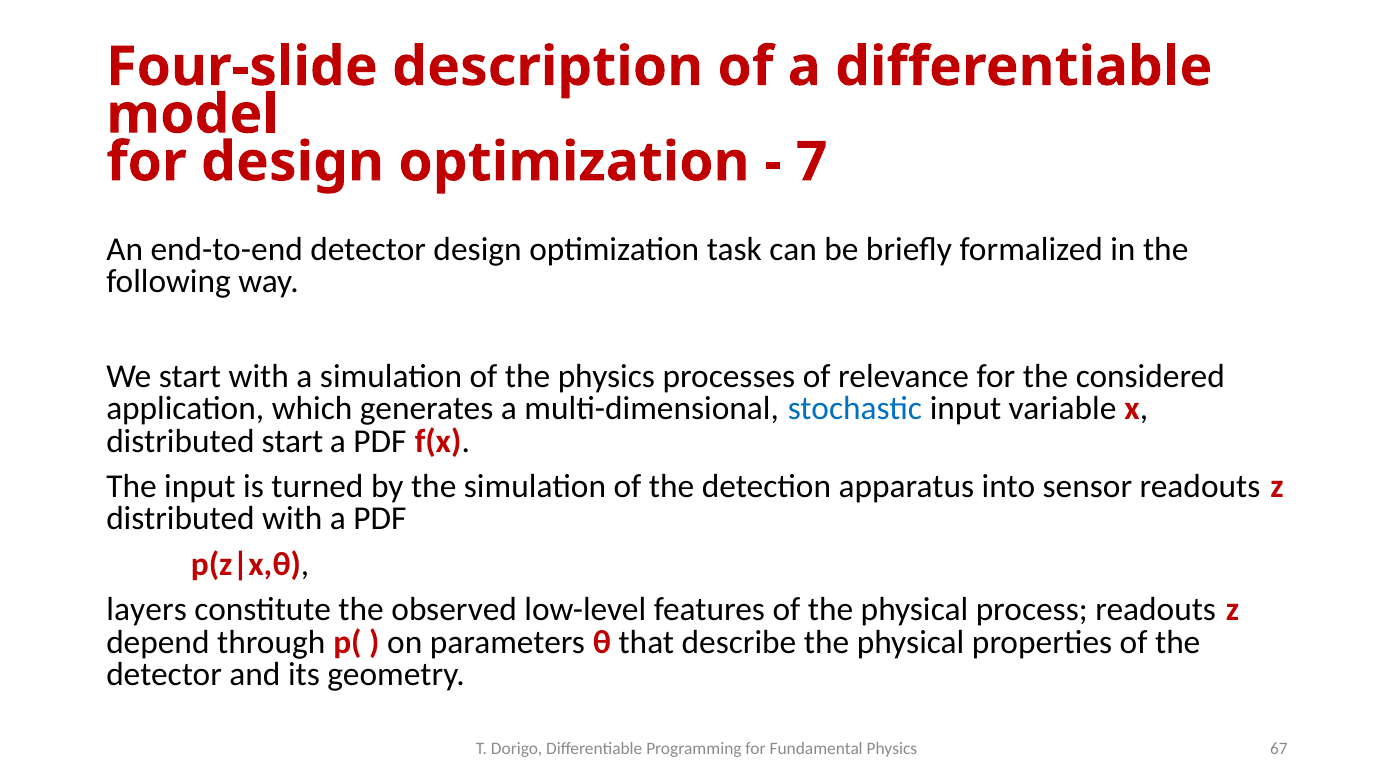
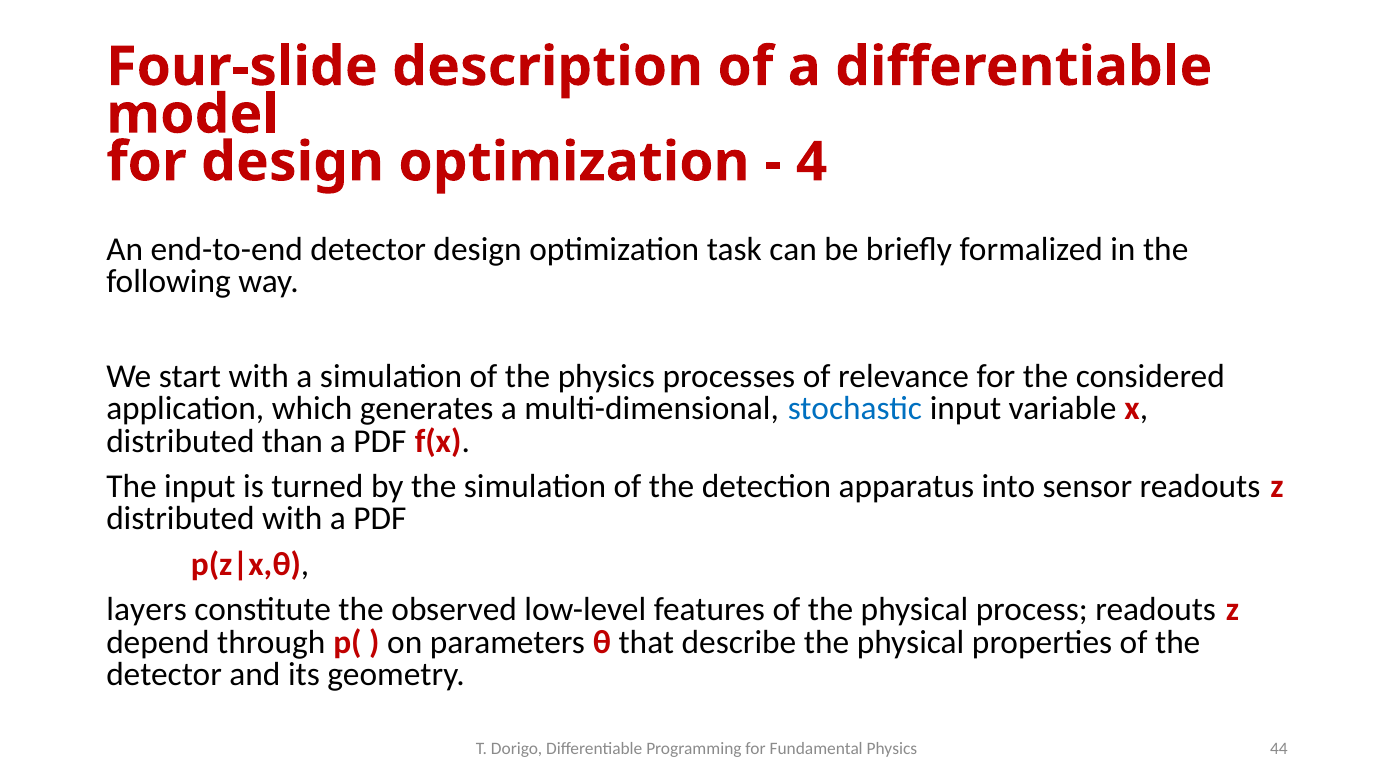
7: 7 -> 4 (812, 162)
distributed start: start -> than (292, 441)
67: 67 -> 44 (1279, 749)
